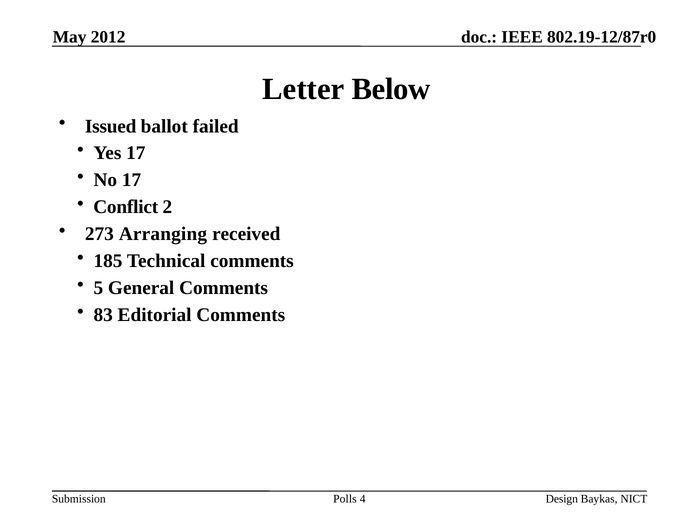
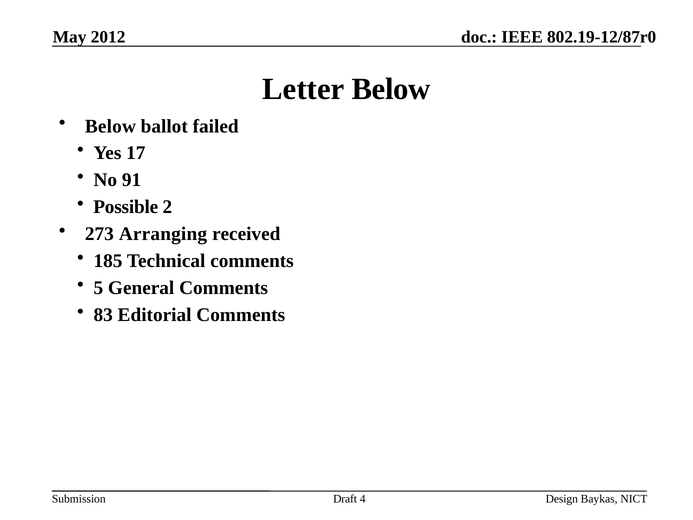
Issued: Issued -> Below (110, 126)
No 17: 17 -> 91 (132, 180)
Conflict: Conflict -> Possible (126, 207)
Polls: Polls -> Draft (345, 498)
